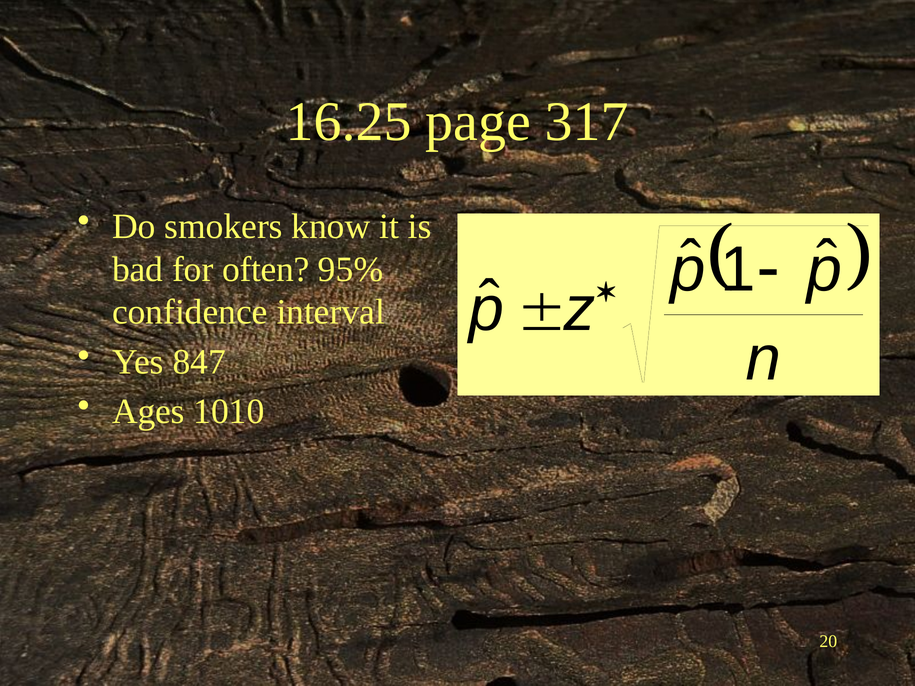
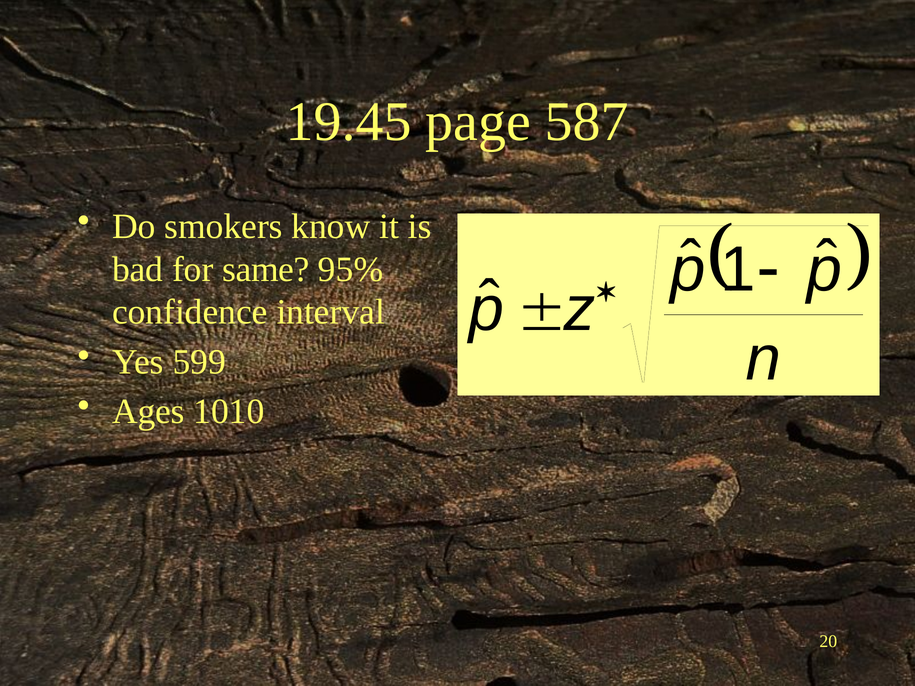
16.25: 16.25 -> 19.45 (349, 122)
317: 317 -> 587 (587, 122)
often: often -> same (266, 269)
847: 847 -> 599 (199, 362)
